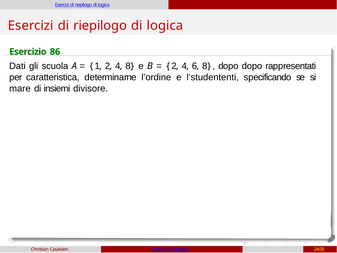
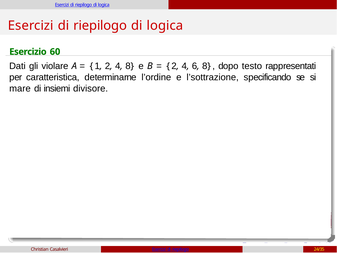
86: 86 -> 60 (55, 52)
scuola: scuola -> violare (55, 66)
dopo dopo: dopo -> testo (252, 66)
l’studententi: l’studententi -> l’sottrazione (213, 77)
